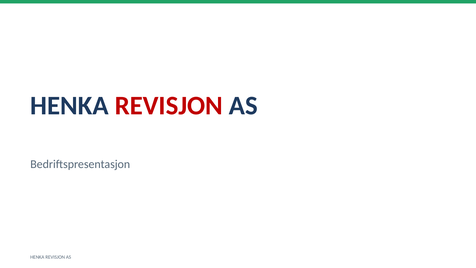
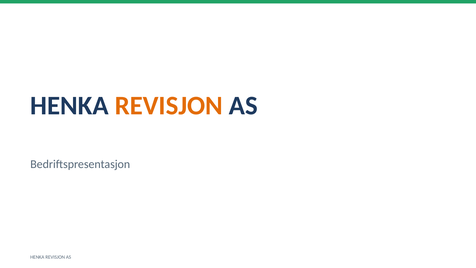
REVISJON colour: red -> orange (169, 106)
